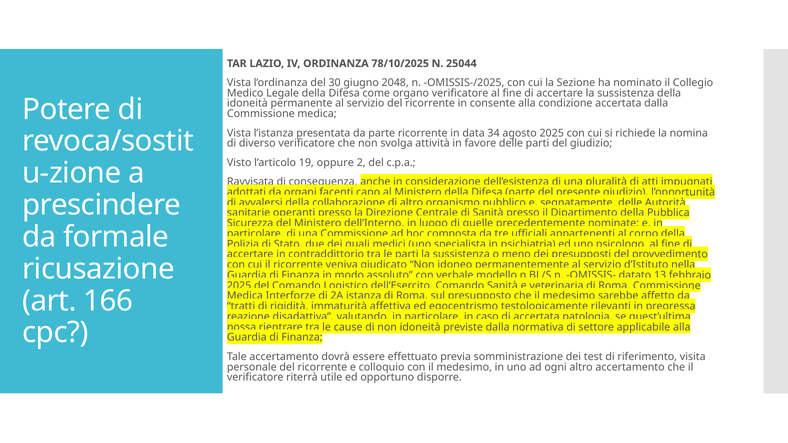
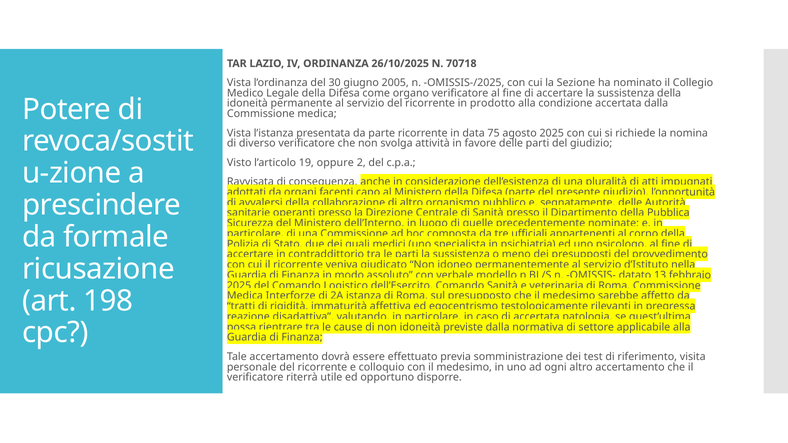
78/10/2025: 78/10/2025 -> 26/10/2025 (400, 64)
25044: 25044 -> 70718 (461, 64)
2048: 2048 -> 2005 (395, 83)
consente: consente -> prodotto (493, 104)
34: 34 -> 75 (494, 133)
166: 166 -> 198 (108, 301)
